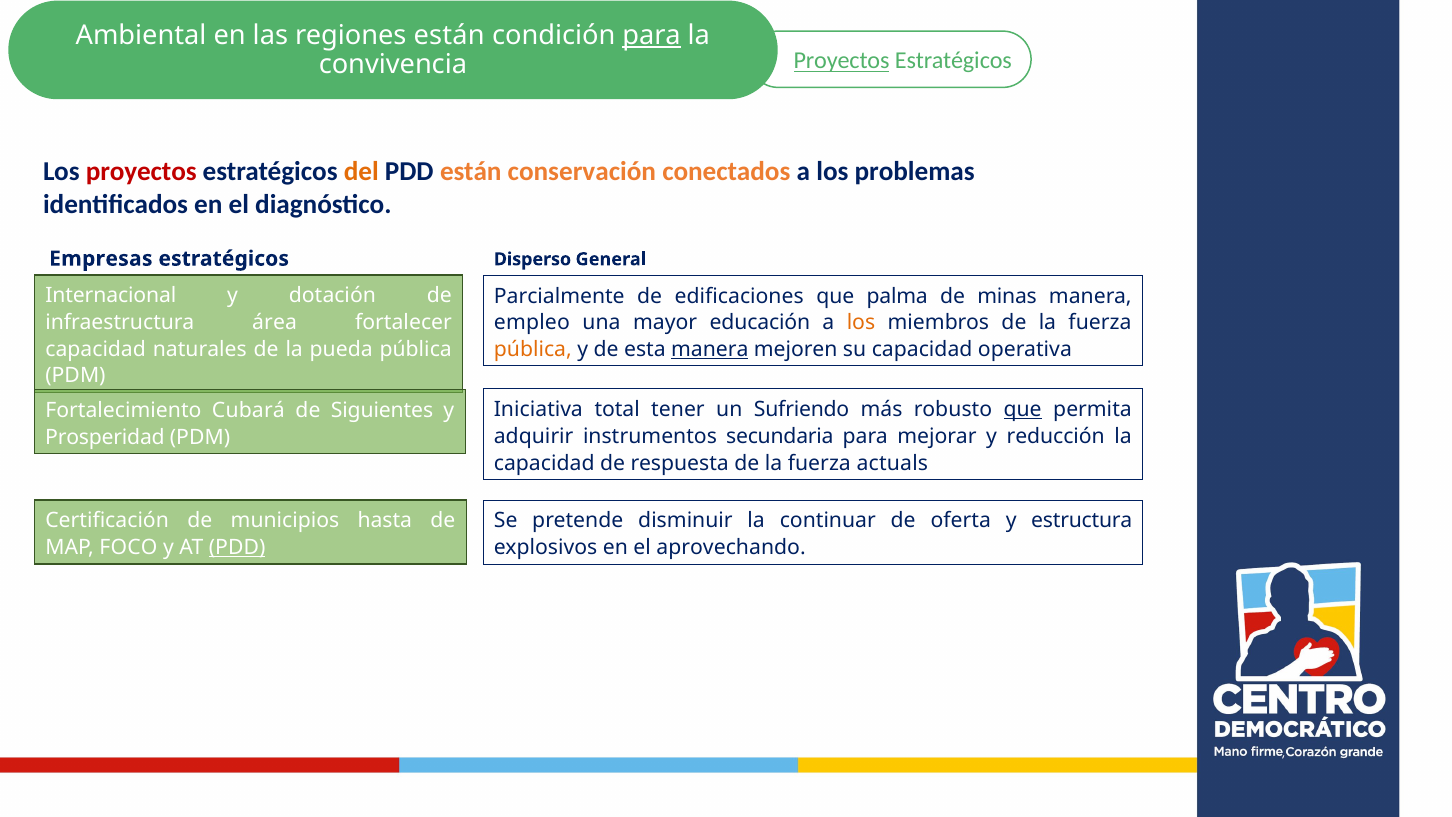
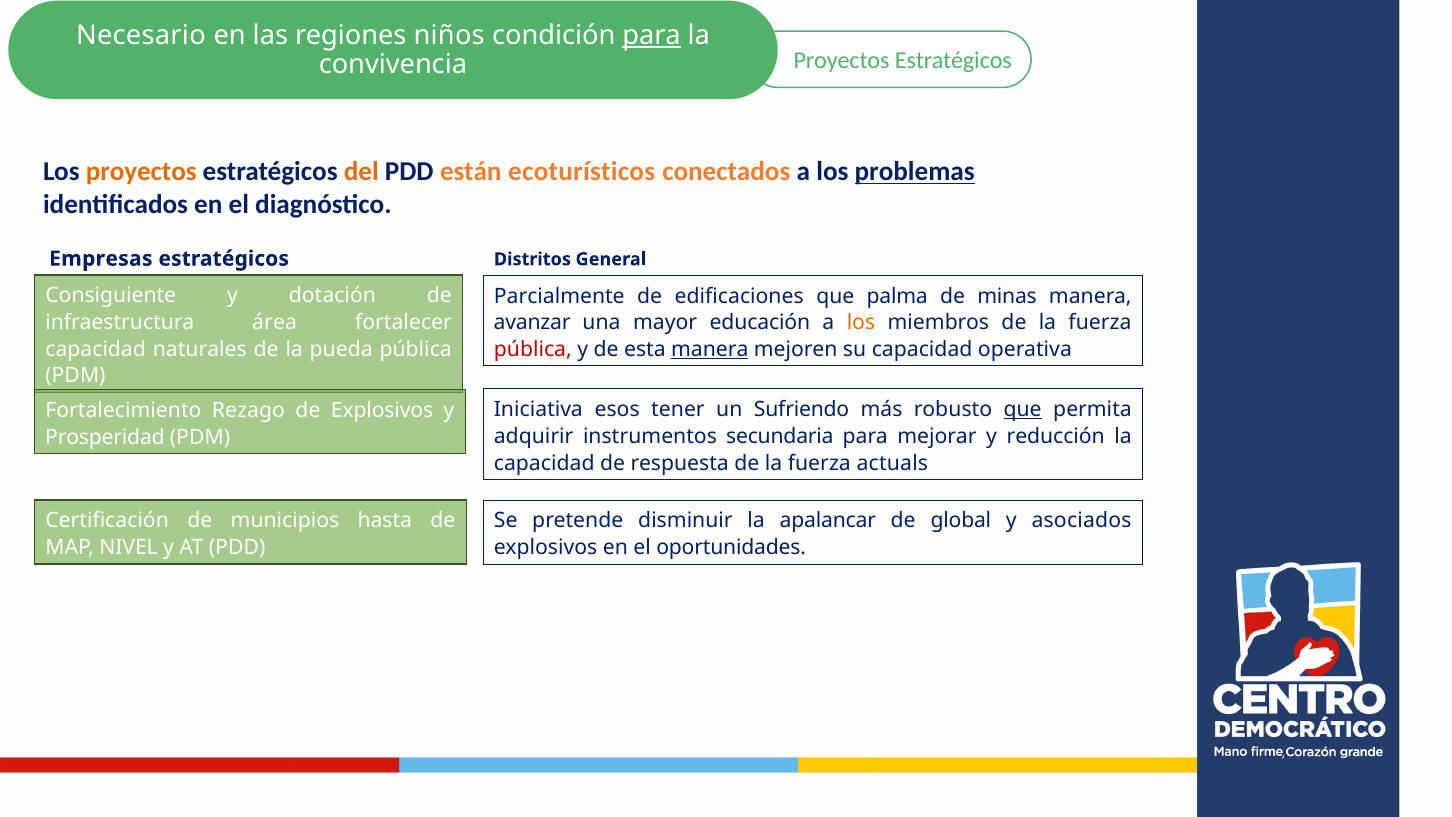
Ambiental: Ambiental -> Necesario (141, 35)
regiones están: están -> niños (449, 35)
Proyectos underline: present -> none (842, 61)
proyectos colour: red -> orange (141, 172)
conservación: conservación -> ecoturísticos (582, 172)
problemas underline: none -> present (915, 172)
Disperso: Disperso -> Distritos (532, 259)
Internacional: Internacional -> Consiguiente (111, 296)
empleo: empleo -> avanzar (532, 323)
pública colour: orange -> red (533, 349)
total: total -> esos (617, 410)
Cubará: Cubará -> Rezago (248, 410)
de Siguientes: Siguientes -> Explosivos (382, 410)
continuar: continuar -> apalancar (828, 521)
oferta: oferta -> global (961, 521)
estructura: estructura -> asociados (1082, 521)
FOCO: FOCO -> NIVEL (129, 547)
PDD underline: present -> none (237, 547)
aprovechando: aprovechando -> oportunidades (731, 547)
